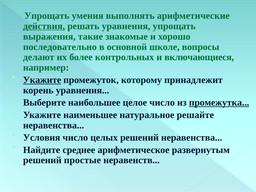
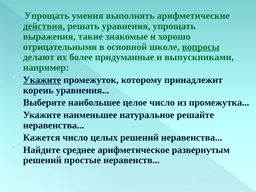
последовательно: последовательно -> отрицательными (60, 47)
вопросы underline: none -> present (201, 47)
контрольных: контрольных -> придуманные (125, 57)
включающиеся: включающиеся -> выпускниками (199, 57)
промежутка underline: present -> none (219, 103)
Условия: Условия -> Кажется (42, 138)
